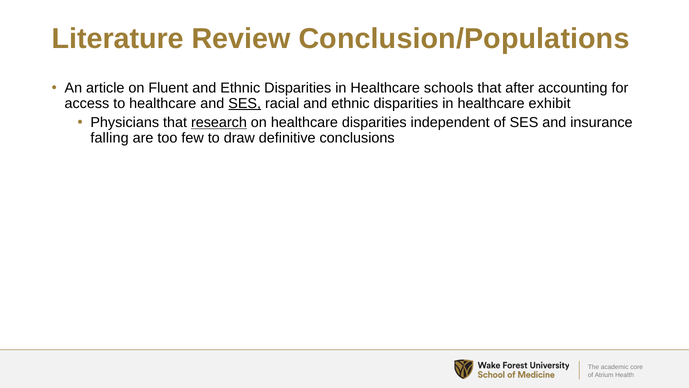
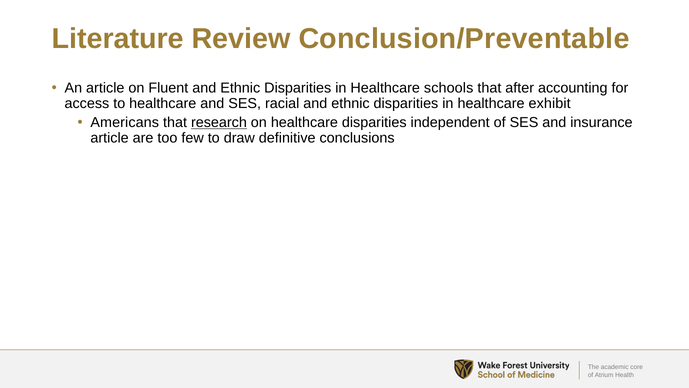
Conclusion/Populations: Conclusion/Populations -> Conclusion/Preventable (464, 39)
SES underline: present -> none (245, 103)
Physicians: Physicians -> Americans (125, 122)
falling: falling -> article (110, 138)
